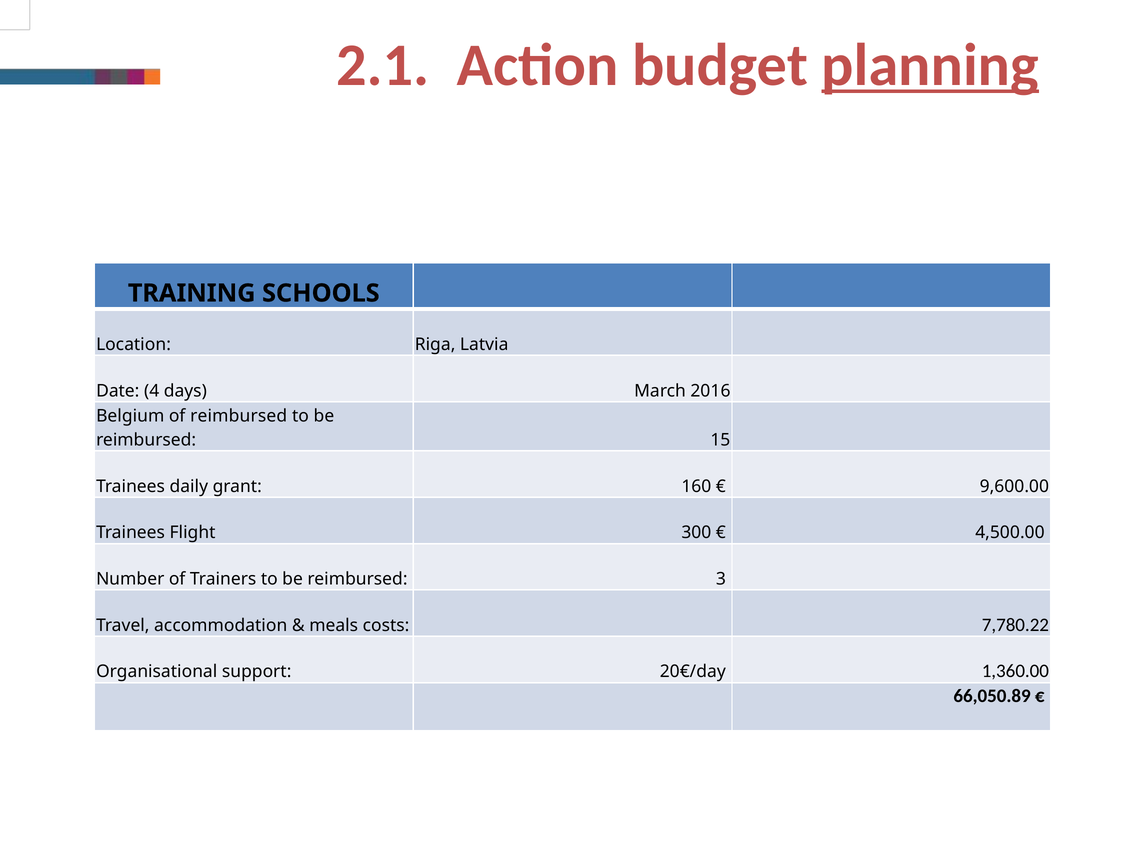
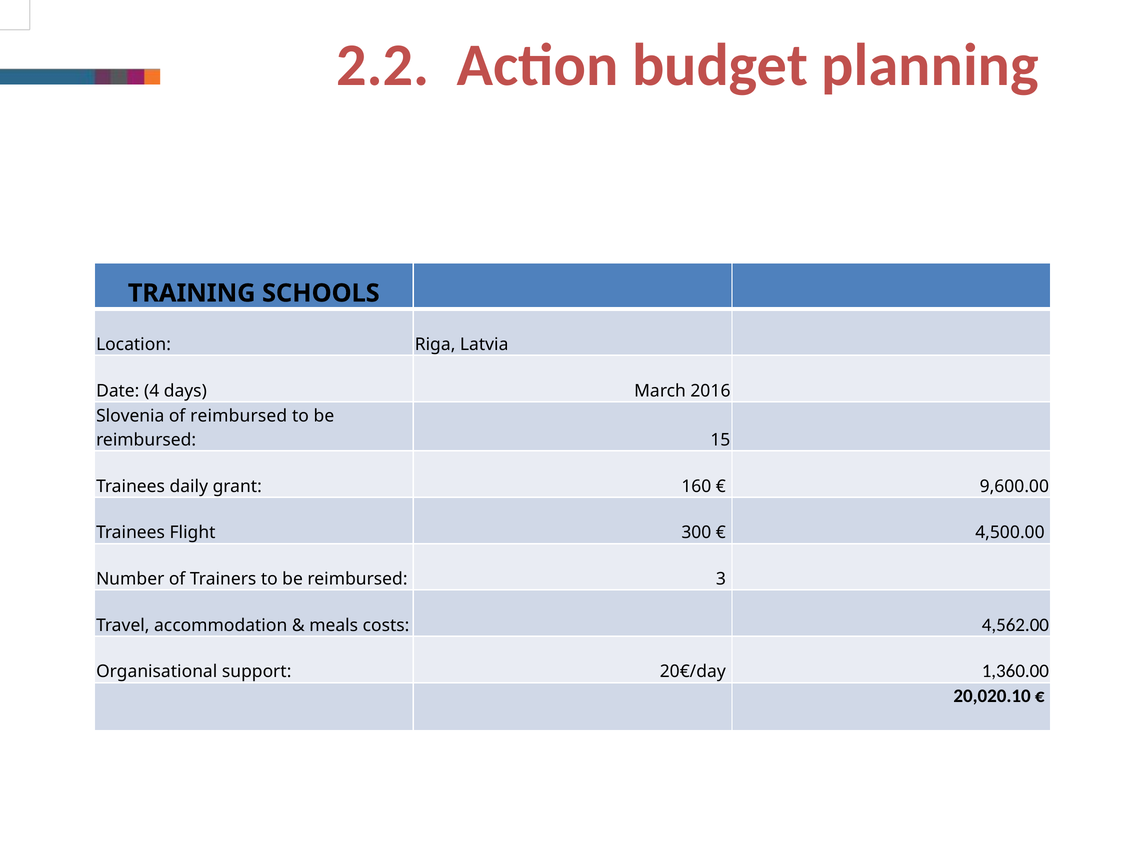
2.1: 2.1 -> 2.2 (383, 65)
planning underline: present -> none (930, 65)
Belgium: Belgium -> Slovenia (130, 416)
7,780.22: 7,780.22 -> 4,562.00 (1015, 624)
66,050.89: 66,050.89 -> 20,020.10 (992, 696)
